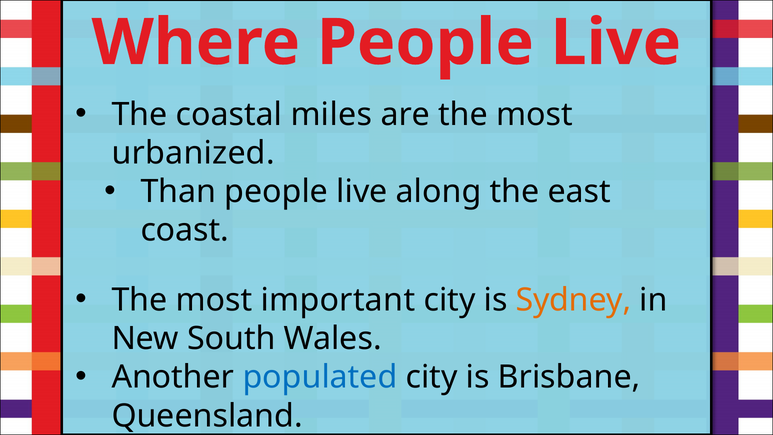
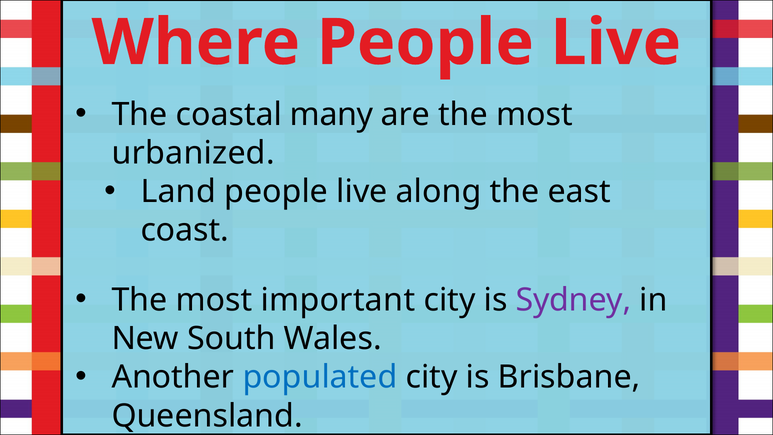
miles: miles -> many (332, 114)
Than: Than -> Land (178, 192)
Sydney colour: orange -> purple (574, 300)
